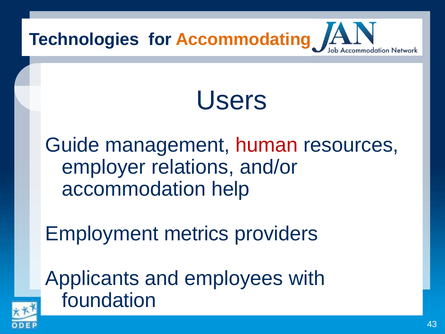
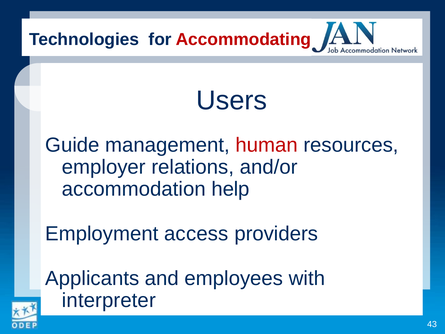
Accommodating colour: orange -> red (244, 39)
metrics: metrics -> access (196, 234)
foundation: foundation -> interpreter (109, 300)
